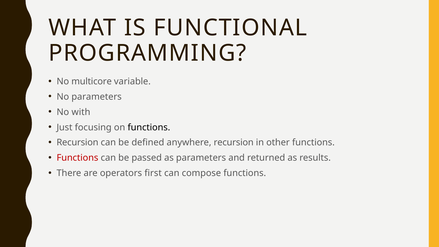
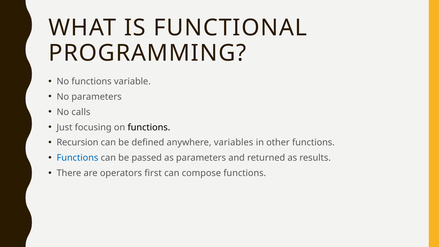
No multicore: multicore -> functions (92, 82)
with: with -> calls (81, 112)
anywhere recursion: recursion -> variables (234, 143)
Functions colour: red -> blue (77, 158)
